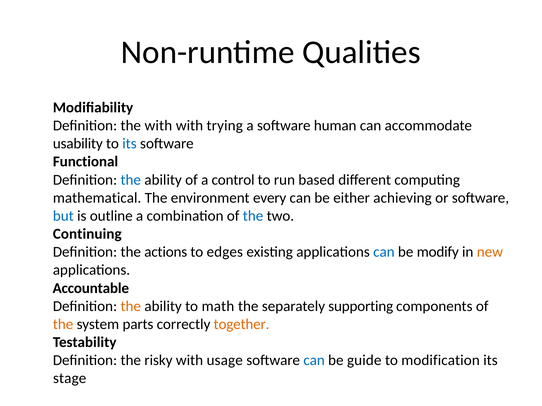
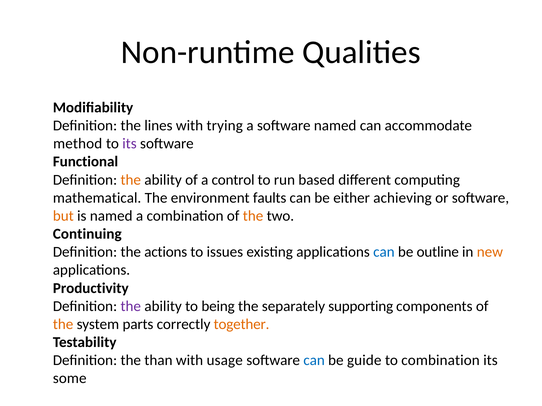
the with: with -> lines (158, 126)
software human: human -> named (335, 126)
usability: usability -> method (78, 144)
its colour: blue -> purple (129, 144)
the colour: blue -> orange (131, 180)
every: every -> faults (270, 198)
but colour: blue -> orange (63, 216)
is outline: outline -> named (111, 216)
the colour: blue -> orange (253, 216)
edges: edges -> issues (225, 252)
modify: modify -> outline (438, 252)
Accountable: Accountable -> Productivity (91, 288)
the colour: orange -> purple (131, 306)
math: math -> being (218, 306)
risky: risky -> than (158, 361)
to modification: modification -> combination (441, 361)
stage: stage -> some (70, 379)
